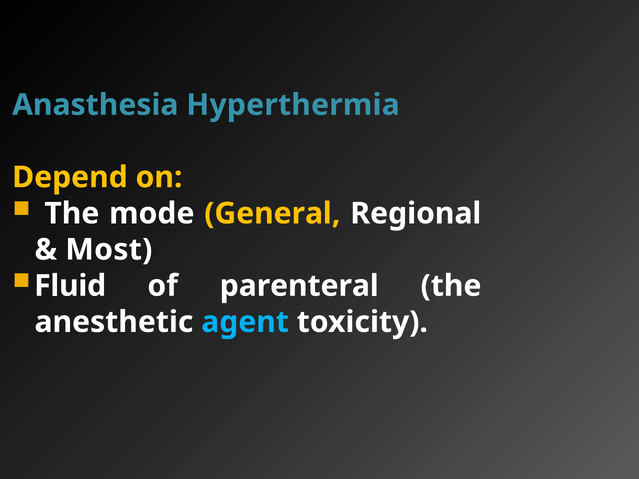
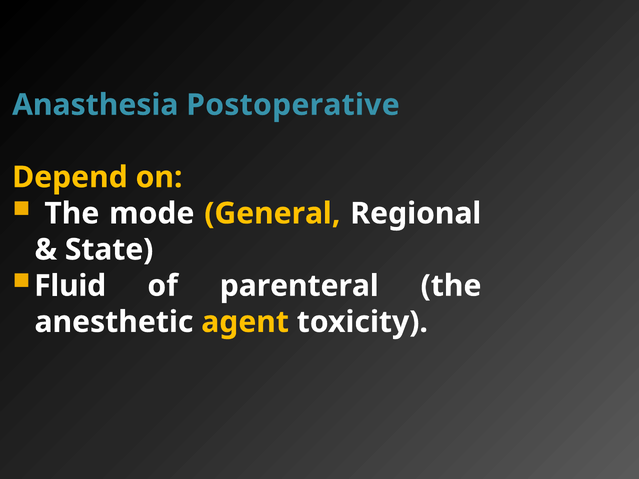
Hyperthermia: Hyperthermia -> Postoperative (293, 105)
Most: Most -> State (109, 250)
agent colour: light blue -> yellow (245, 322)
